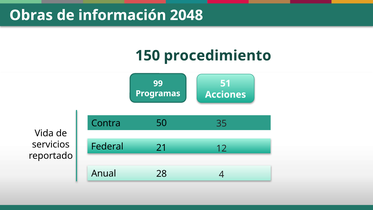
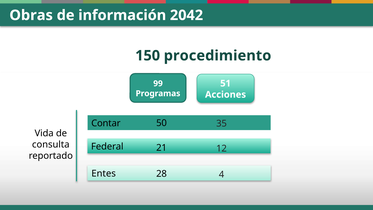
2048: 2048 -> 2042 (186, 15)
Contra: Contra -> Contar (106, 123)
servicios: servicios -> consulta (51, 144)
Anual: Anual -> Entes (104, 173)
